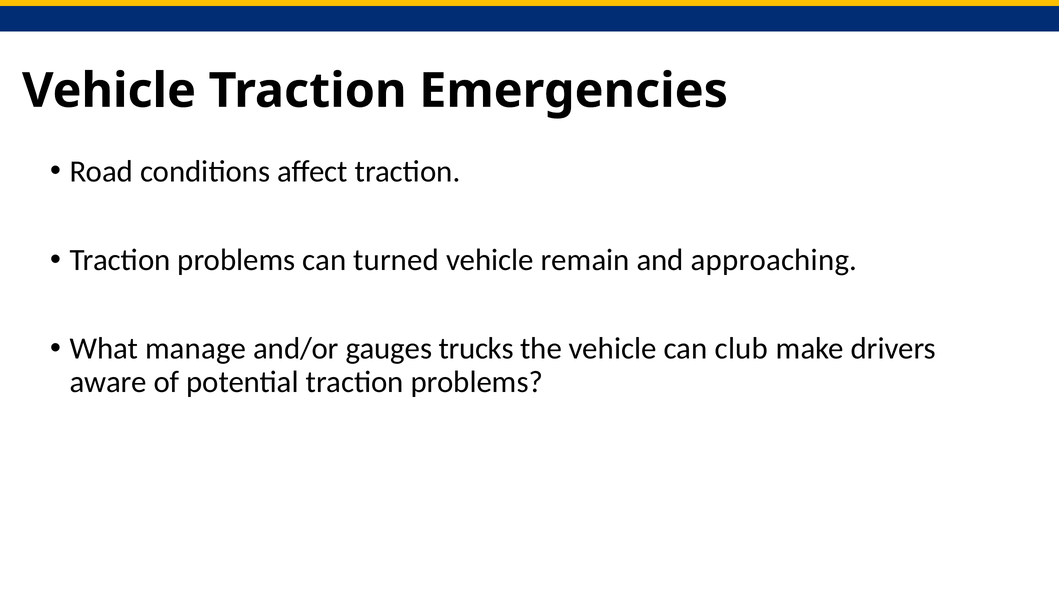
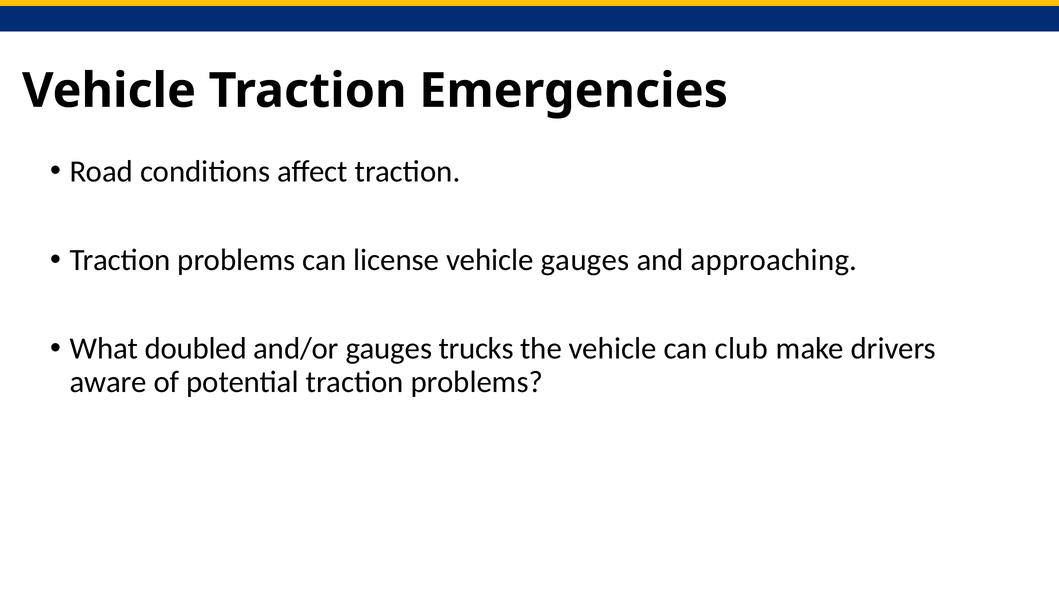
turned: turned -> license (396, 260)
vehicle remain: remain -> gauges (585, 260)
manage: manage -> doubled (196, 349)
